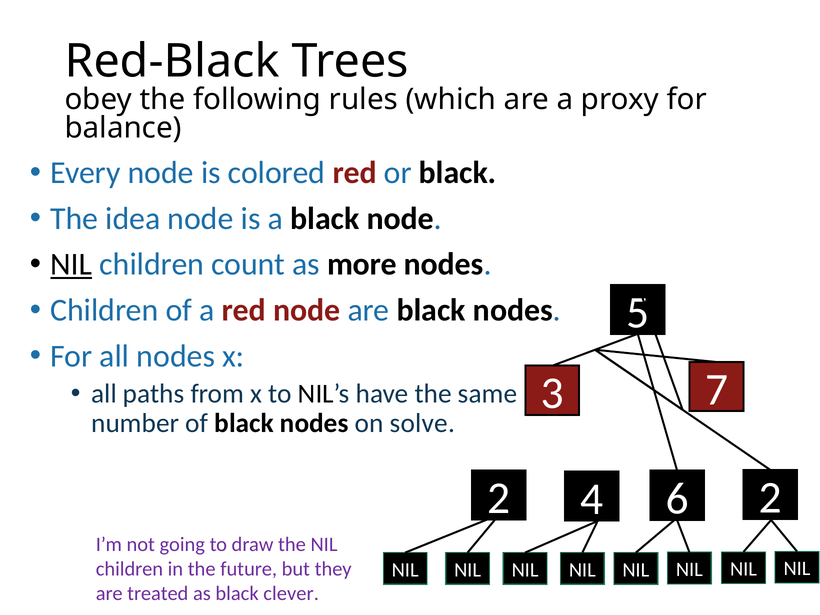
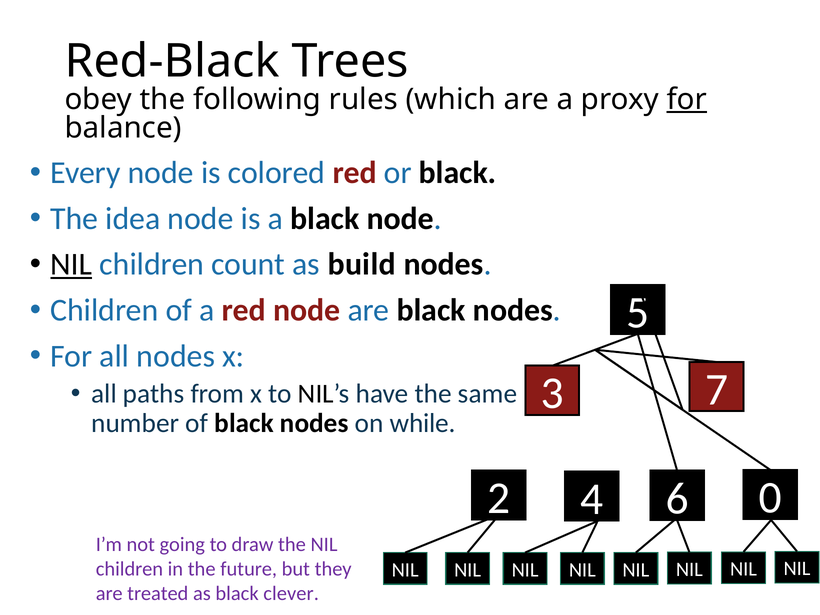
for underline: none -> present (687, 99)
more: more -> build (362, 264)
solve: solve -> while (423, 423)
2 2: 2 -> 0 (770, 498)
